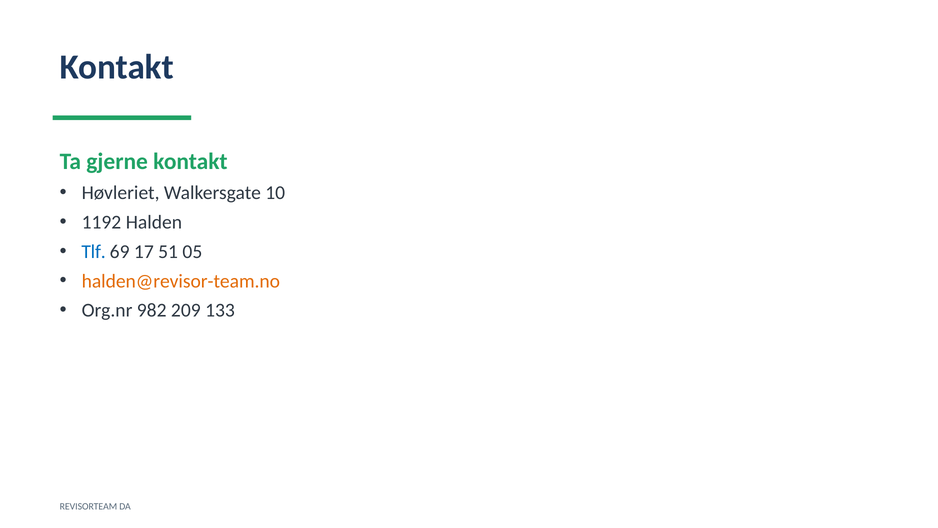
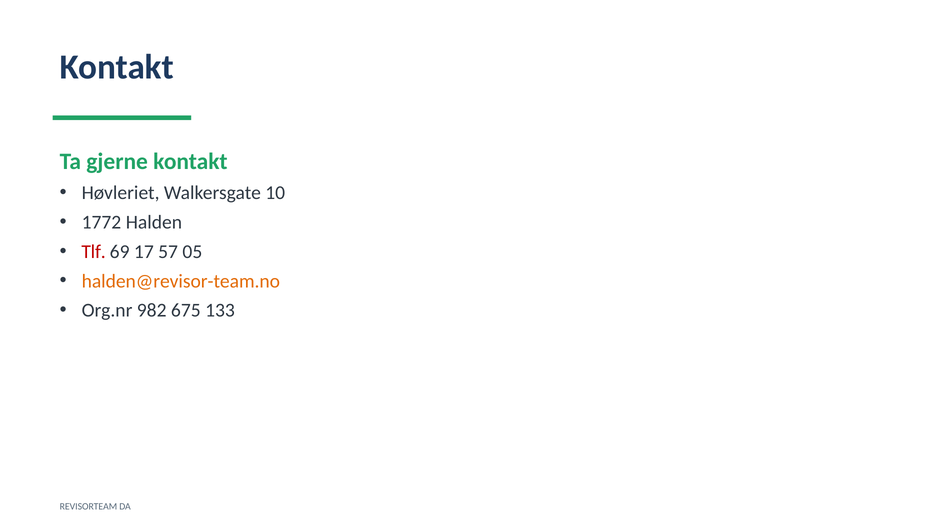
1192: 1192 -> 1772 (101, 222)
Tlf colour: blue -> red (94, 252)
51: 51 -> 57 (168, 252)
209: 209 -> 675 (186, 310)
